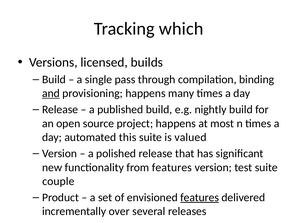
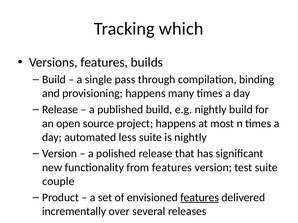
Versions licensed: licensed -> features (104, 63)
and underline: present -> none (51, 94)
this: this -> less (128, 138)
is valued: valued -> nightly (191, 138)
